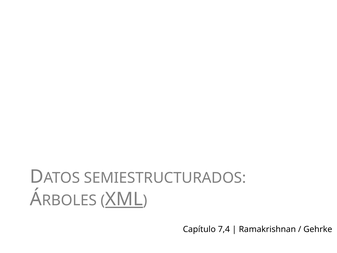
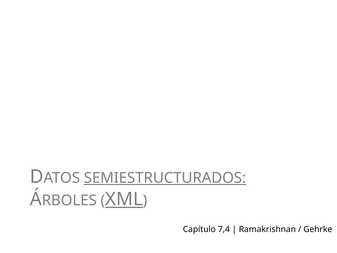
SEMIESTRUCTURADOS underline: none -> present (165, 178)
